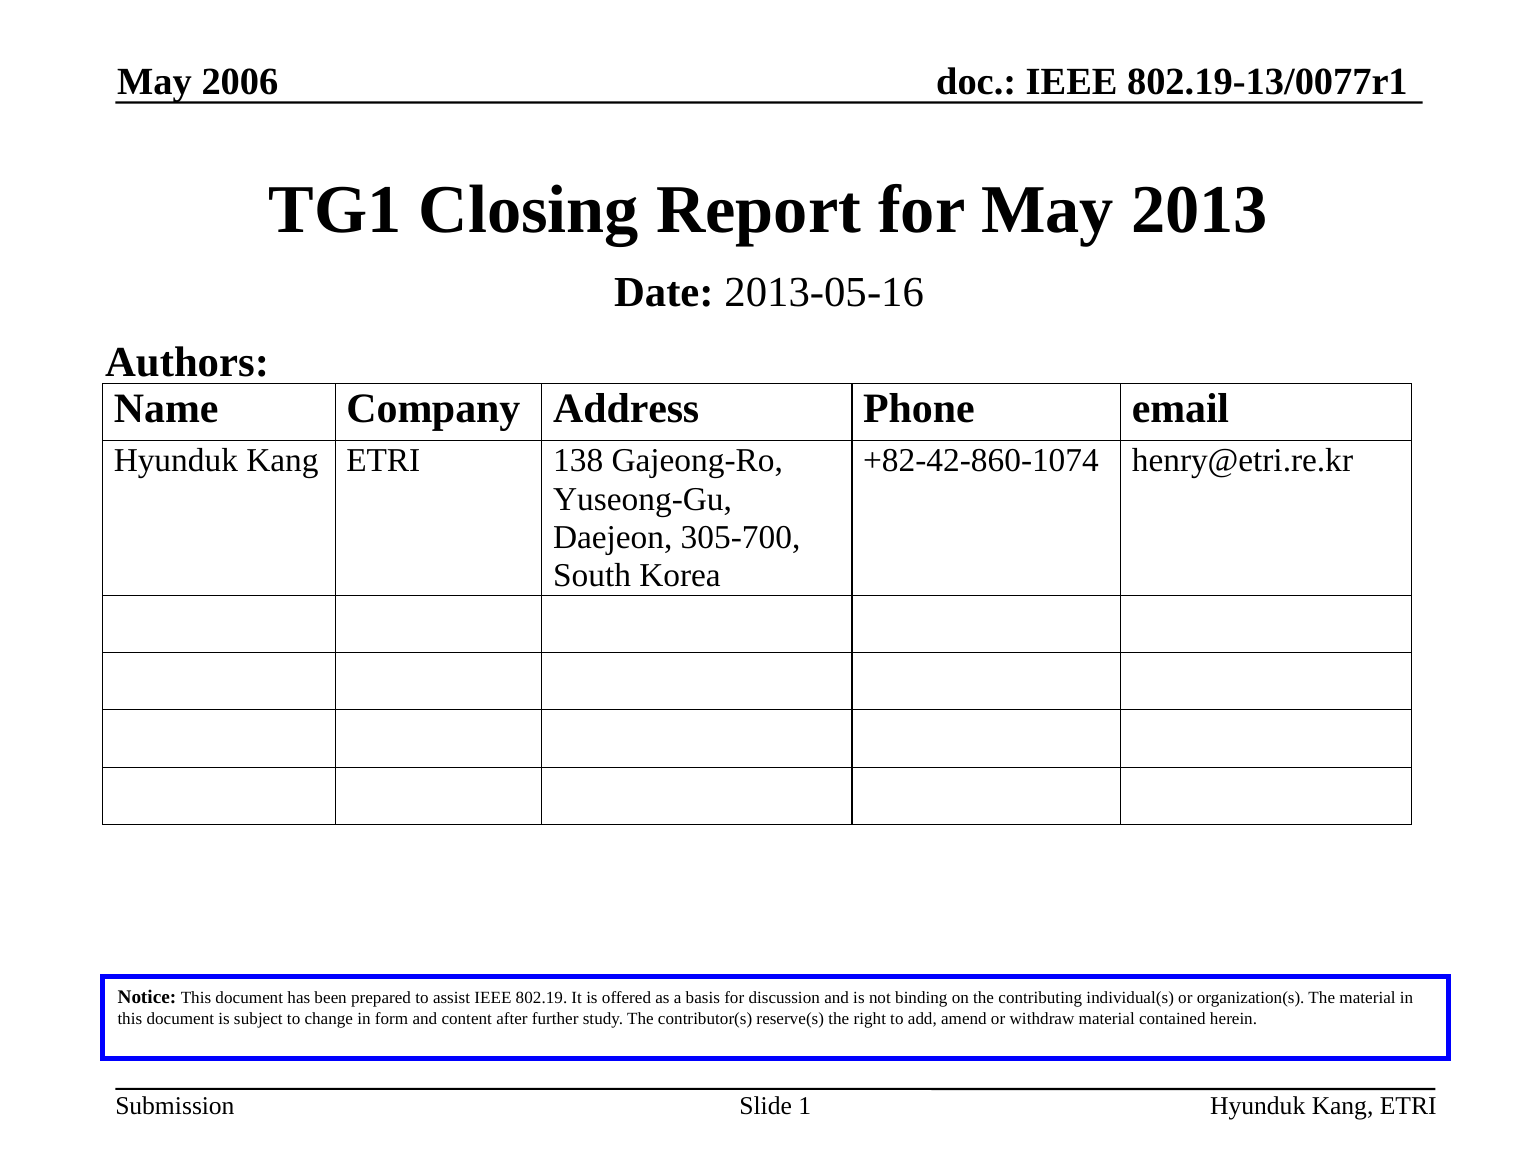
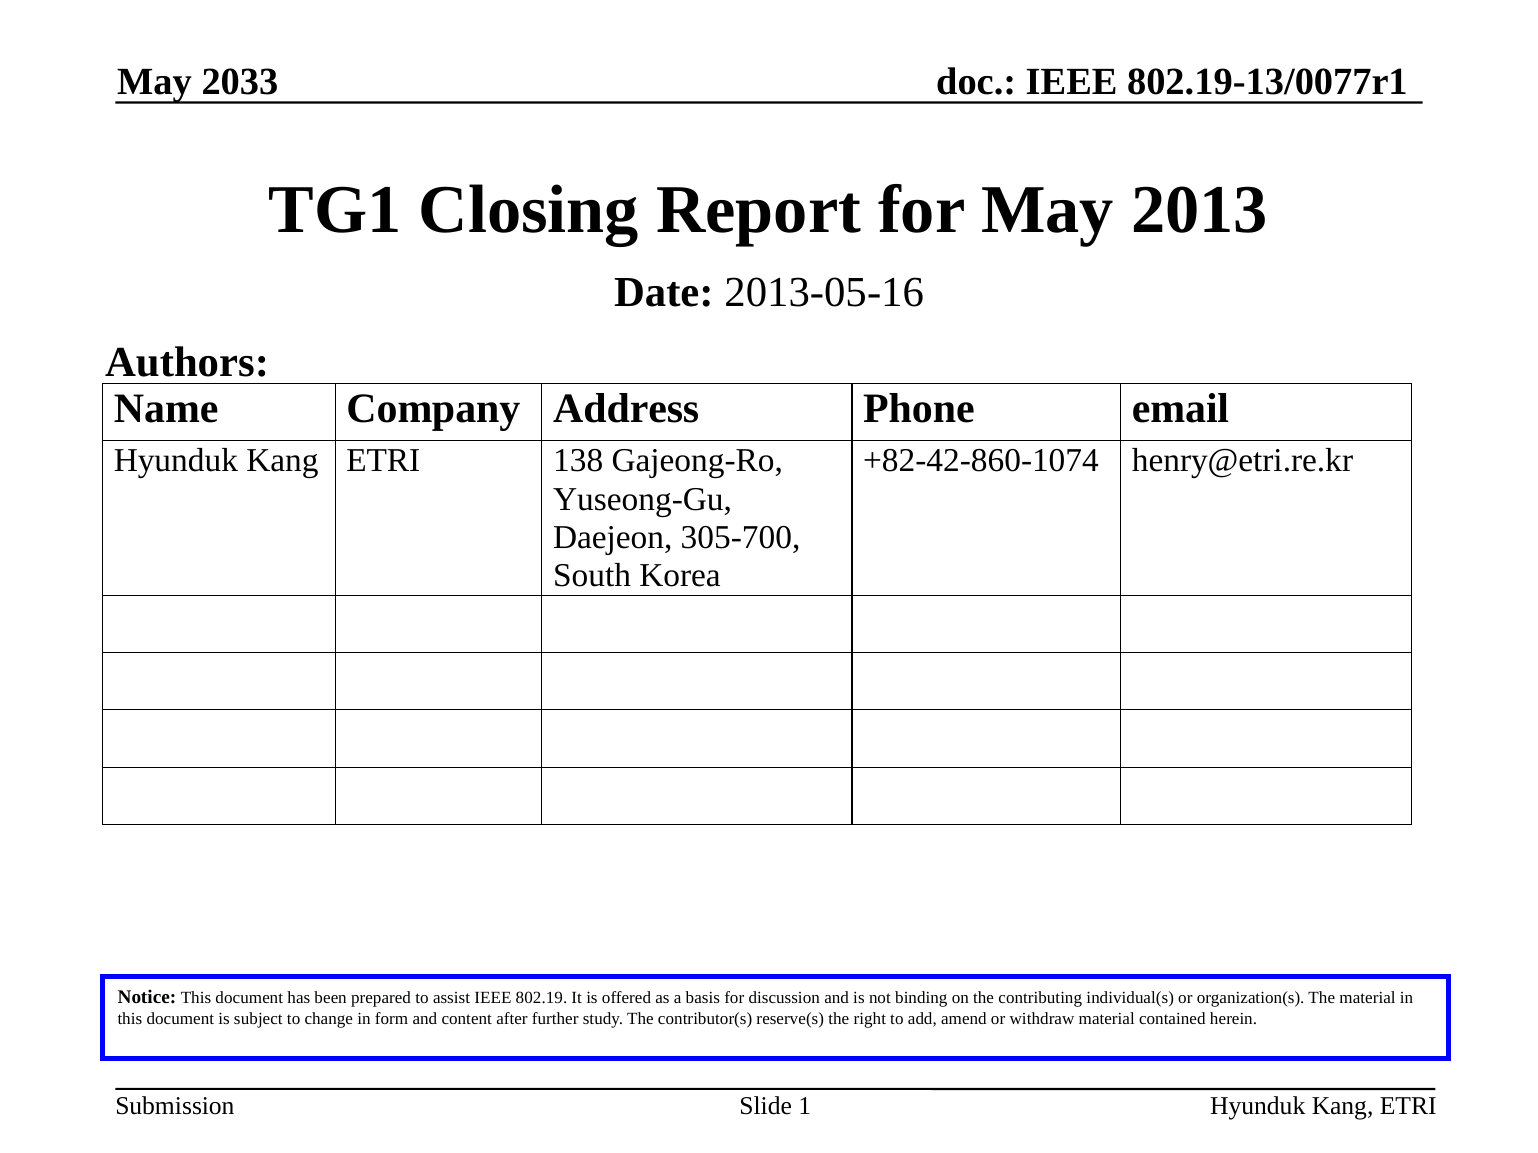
2006: 2006 -> 2033 (240, 82)
